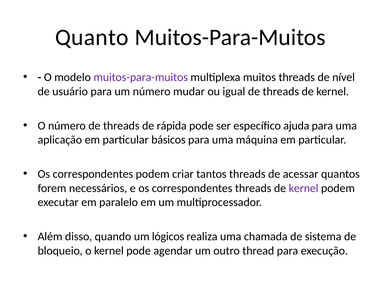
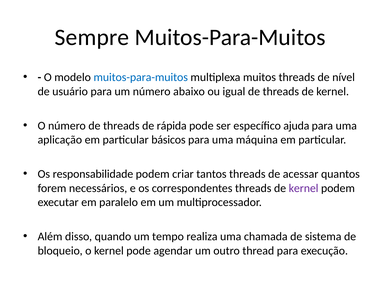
Quanto: Quanto -> Sempre (92, 37)
muitos-para-muitos colour: purple -> blue (141, 77)
mudar: mudar -> abaixo (189, 92)
correspondentes: correspondentes -> responsabilidade (93, 174)
lógicos: lógicos -> tempo (168, 237)
